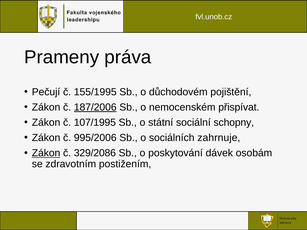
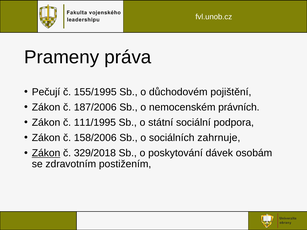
187/2006 underline: present -> none (95, 107)
přispívat: přispívat -> právních (239, 107)
107/1995: 107/1995 -> 111/1995 (95, 123)
schopny: schopny -> podpora (234, 123)
995/2006: 995/2006 -> 158/2006 (95, 138)
329/2086: 329/2086 -> 329/2018 (95, 153)
